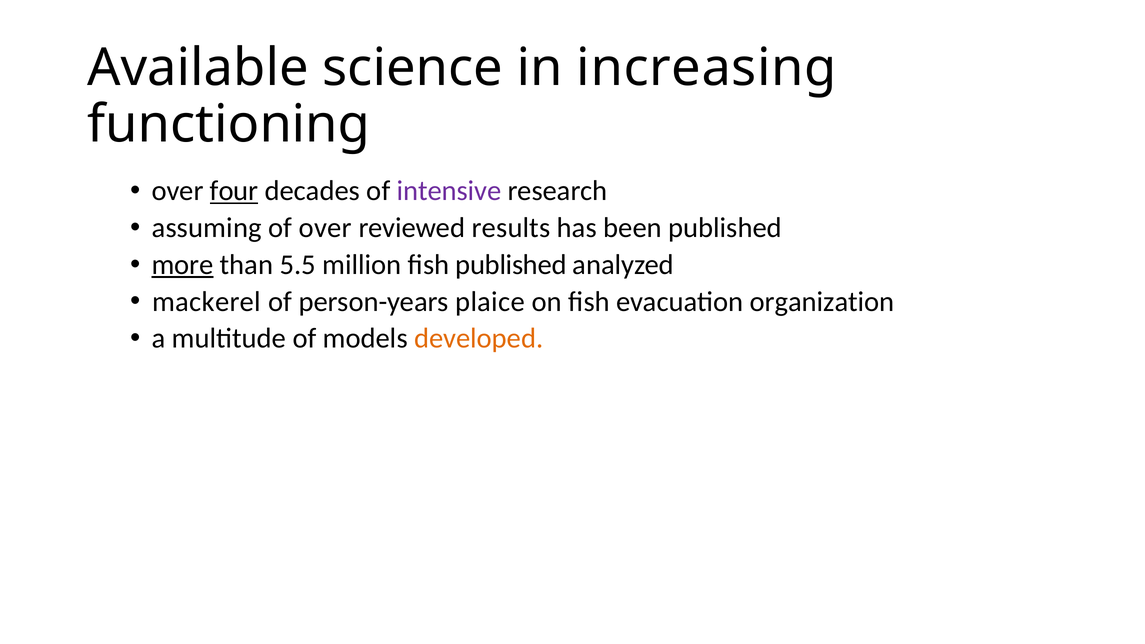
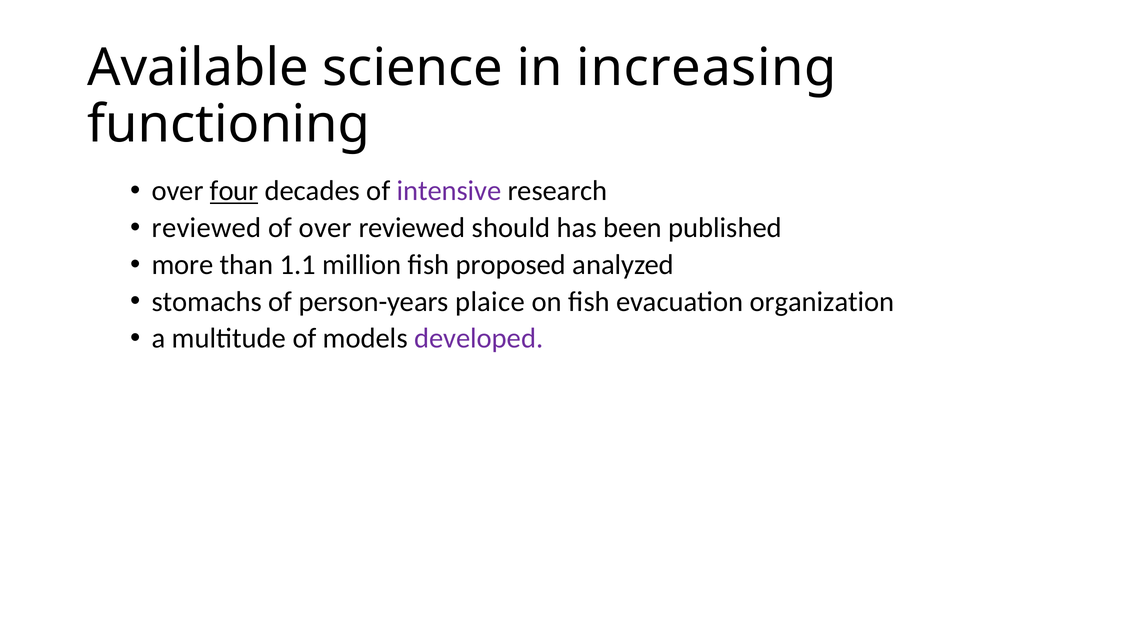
assuming: assuming -> reviewed (207, 228)
results: results -> should (511, 228)
more underline: present -> none (183, 265)
5.5: 5.5 -> 1.1 (298, 265)
fish published: published -> proposed (511, 265)
mackerel: mackerel -> stomachs (207, 302)
developed colour: orange -> purple (479, 338)
